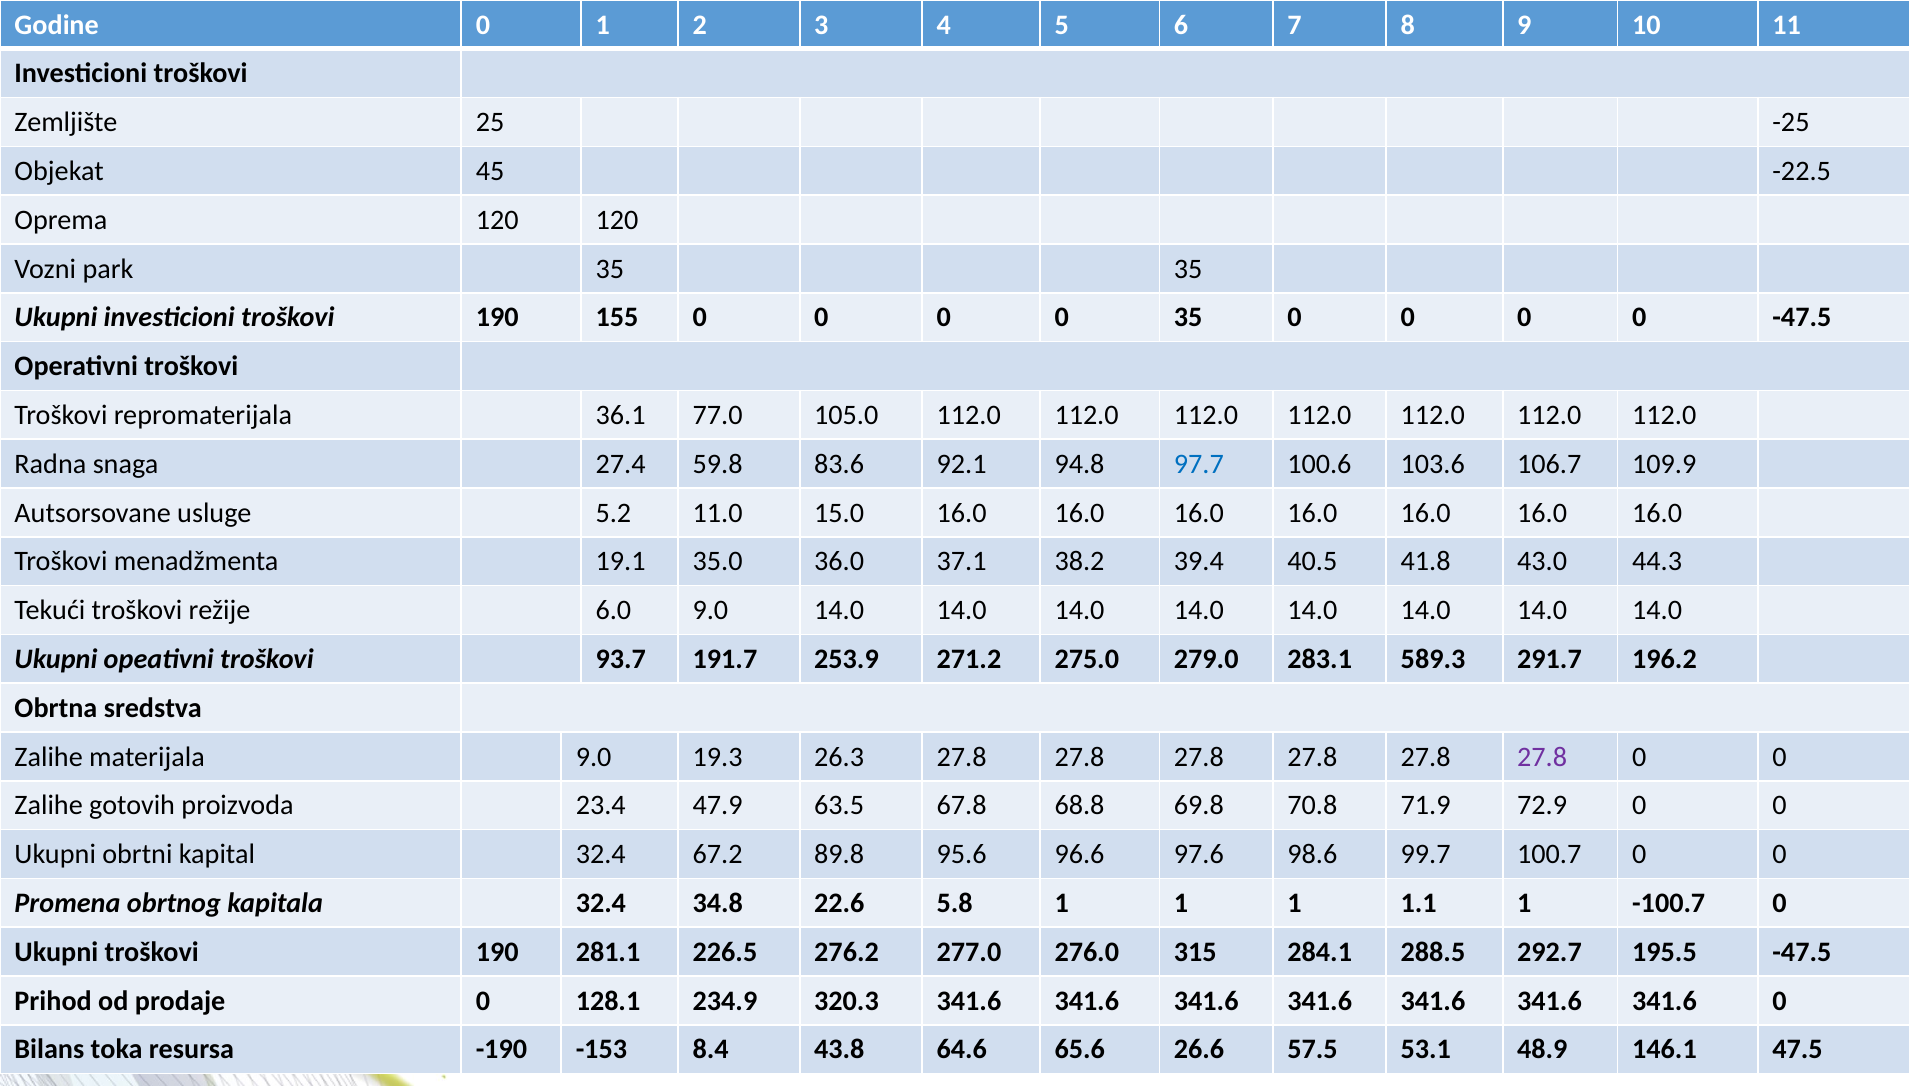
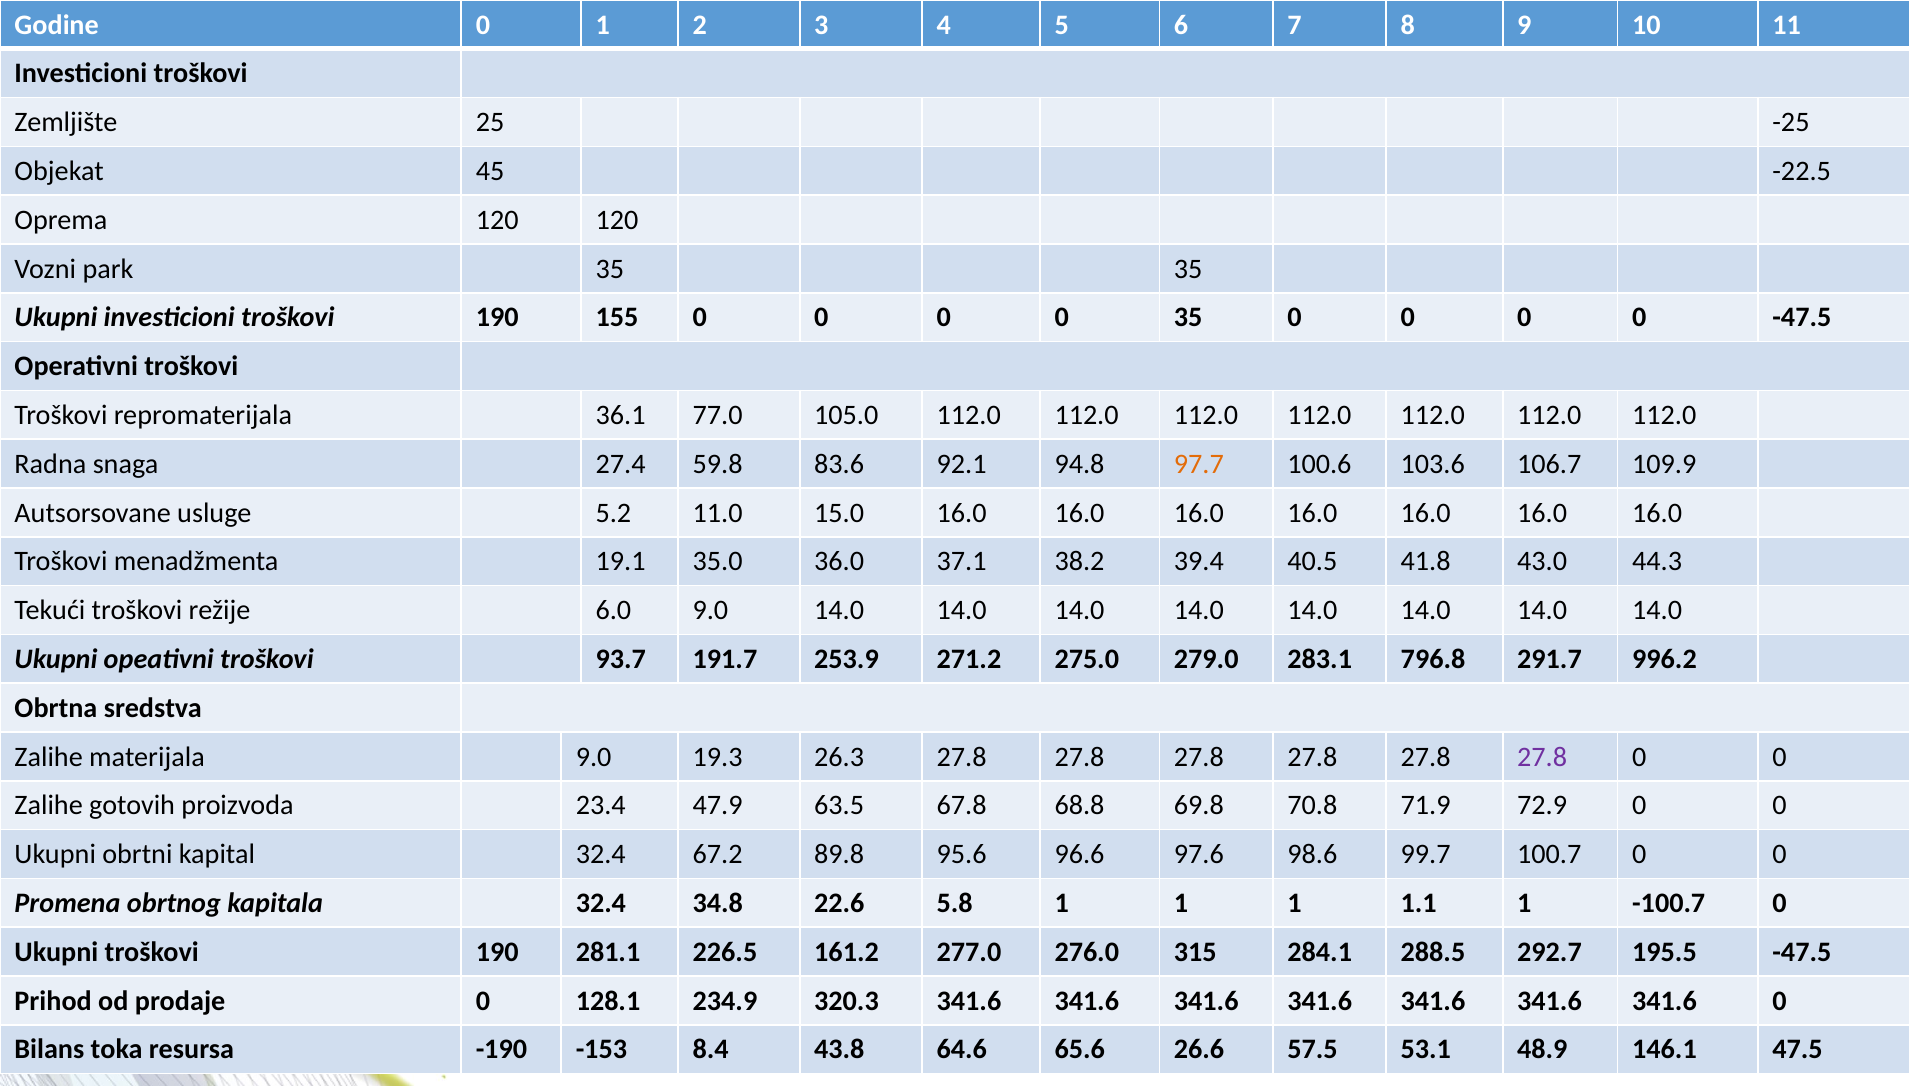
97.7 colour: blue -> orange (1199, 464)
589.3: 589.3 -> 796.8 (1433, 659)
196.2: 196.2 -> 996.2 (1664, 659)
276.2: 276.2 -> 161.2 (847, 952)
